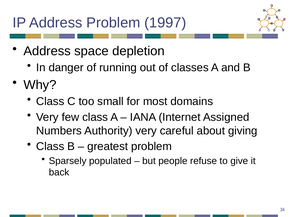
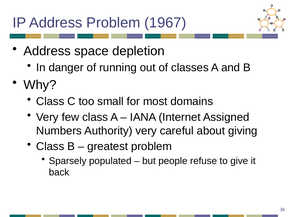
1997: 1997 -> 1967 (165, 23)
